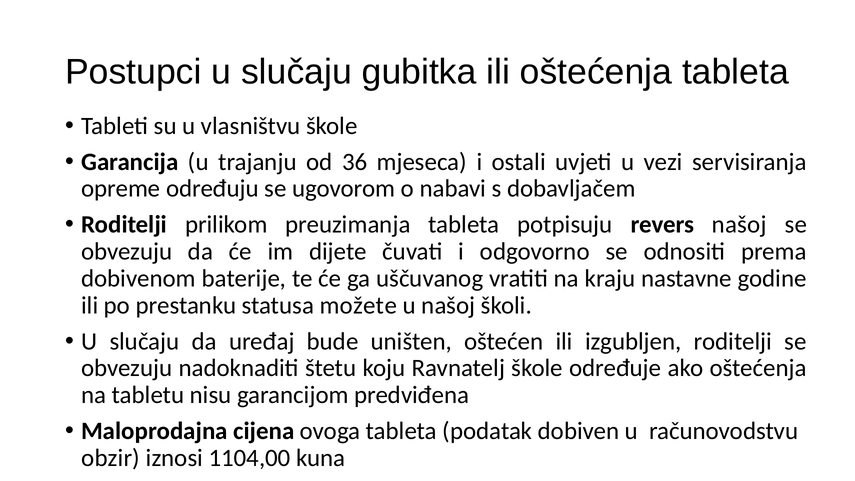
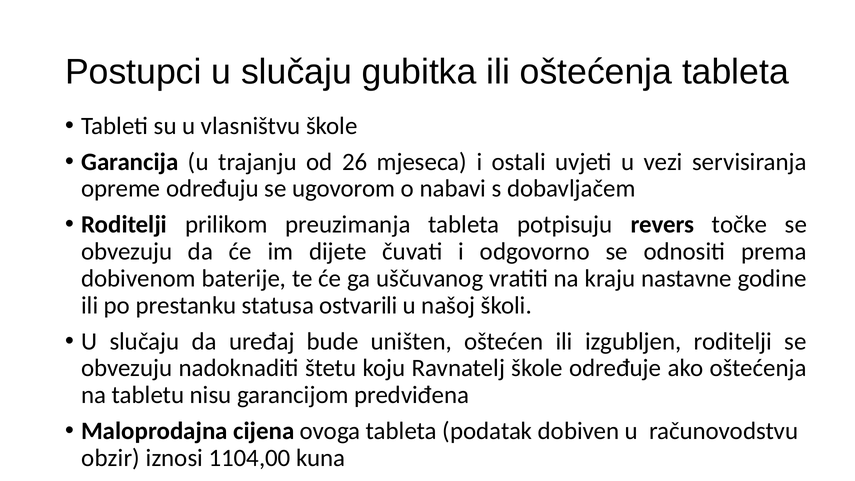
36: 36 -> 26 (355, 162)
revers našoj: našoj -> točke (740, 225)
možete: možete -> ostvarili (359, 305)
